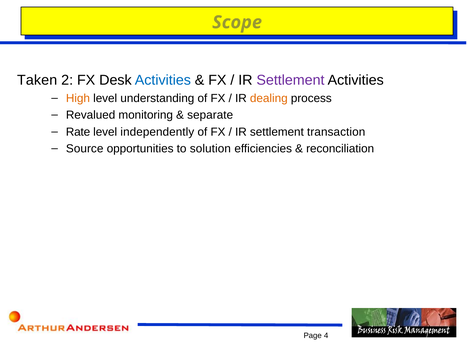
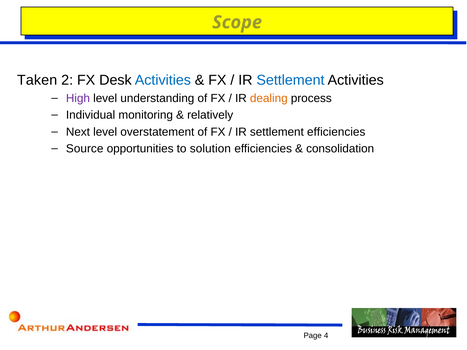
Settlement colour: purple -> blue (290, 80)
High colour: orange -> purple (78, 98)
Revalued: Revalued -> Individual (91, 115)
separate: separate -> relatively (210, 115)
Rate: Rate -> Next (78, 132)
independently: independently -> overstatement (157, 132)
settlement transaction: transaction -> efficiencies (336, 132)
reconciliation: reconciliation -> consolidation (340, 149)
